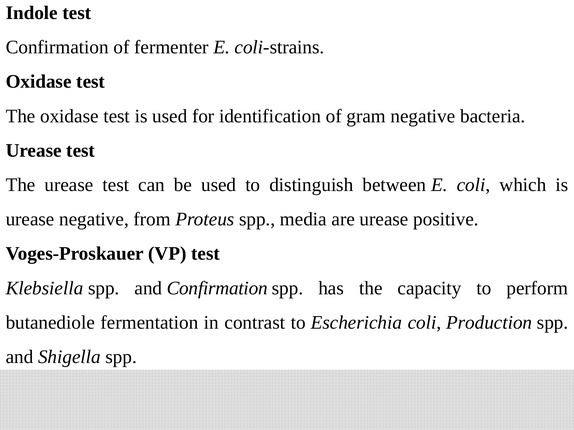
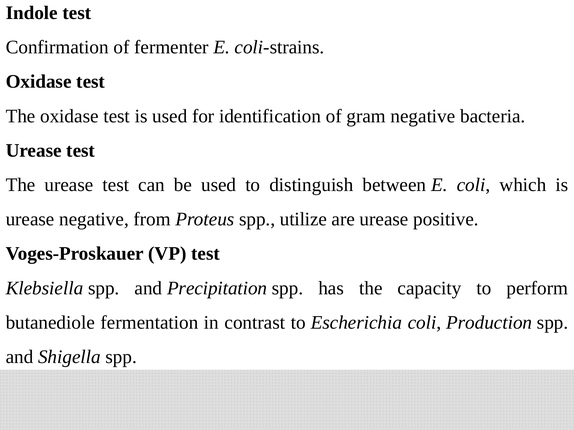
media: media -> utilize (303, 220)
and Confirmation: Confirmation -> Precipitation (217, 288)
